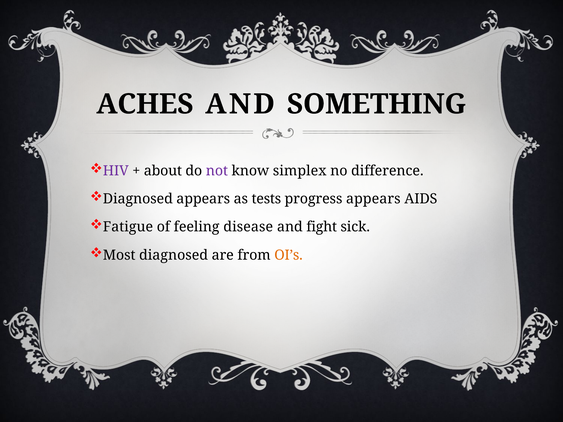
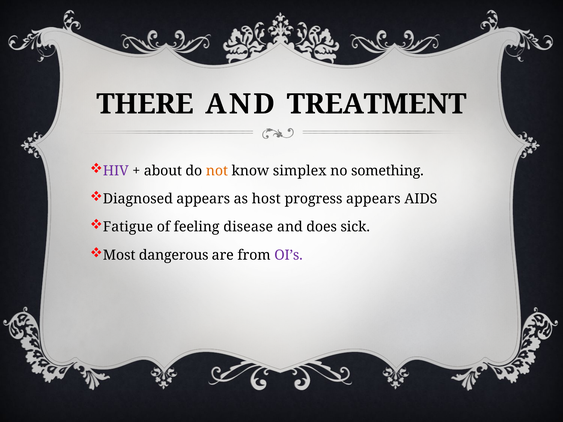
ACHES: ACHES -> THERE (145, 104)
SOMETHING: SOMETHING -> TREATMENT (377, 104)
not colour: purple -> orange (217, 171)
difference: difference -> something (387, 171)
tests: tests -> host (266, 199)
fight: fight -> does (322, 227)
Most diagnosed: diagnosed -> dangerous (174, 255)
OI’s colour: orange -> purple (288, 255)
